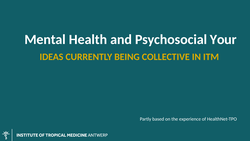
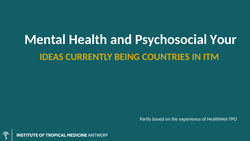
COLLECTIVE: COLLECTIVE -> COUNTRIES (166, 57)
